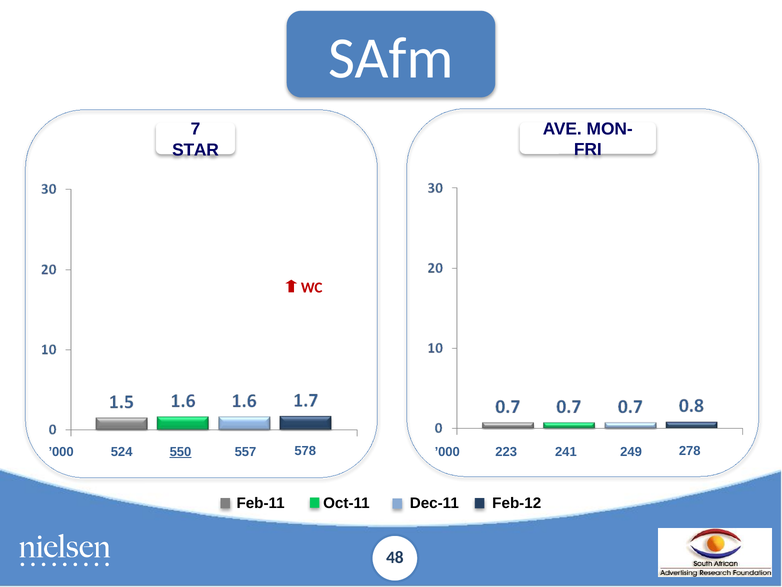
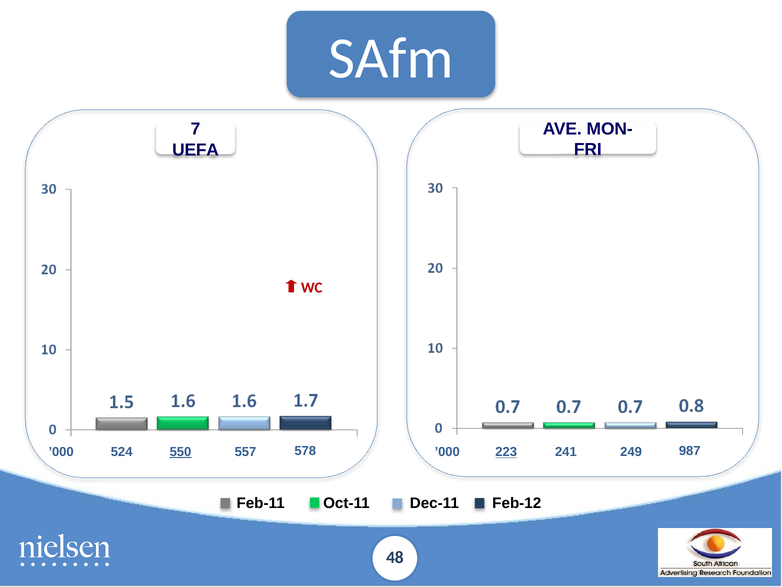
STAR: STAR -> UEFA (196, 150)
223 underline: none -> present (506, 452)
278: 278 -> 987 (690, 451)
